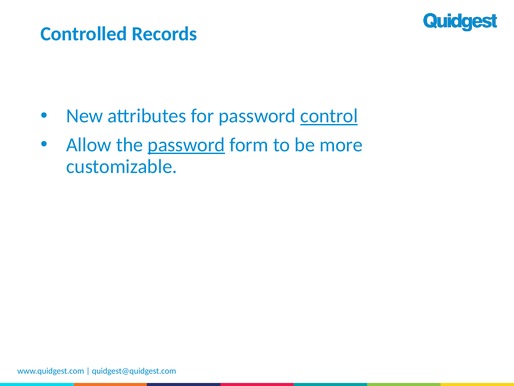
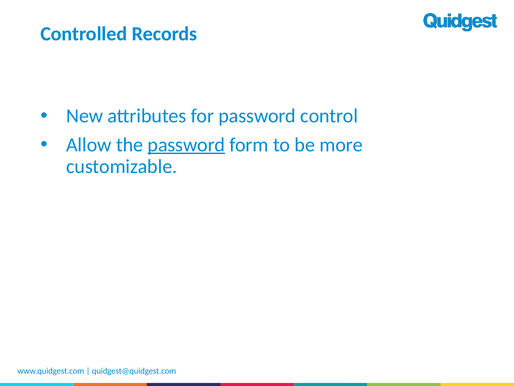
control underline: present -> none (329, 116)
